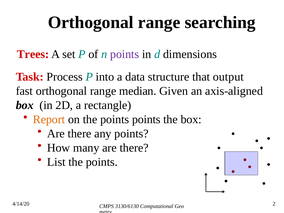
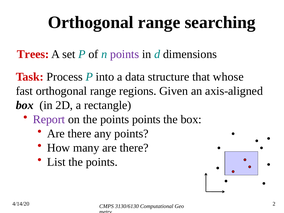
output: output -> whose (228, 77)
median: median -> regions (138, 91)
Report colour: orange -> purple (49, 119)
